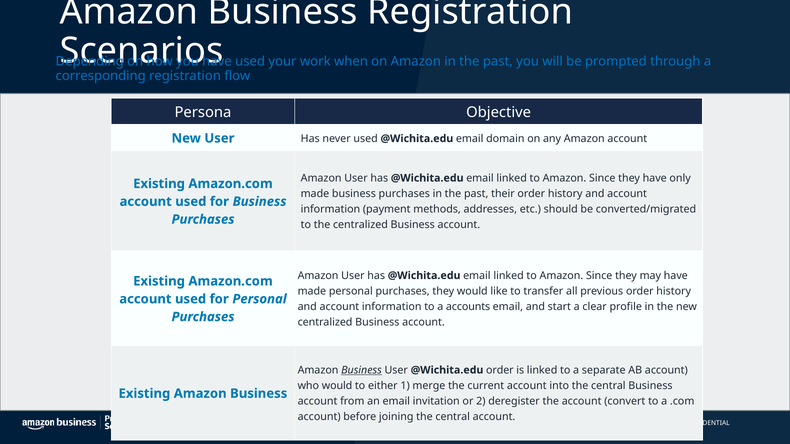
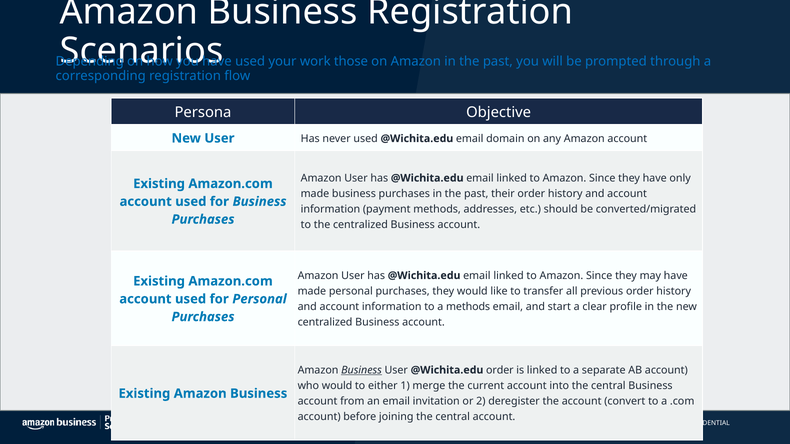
when: when -> those (351, 62)
a accounts: accounts -> methods (468, 307)
